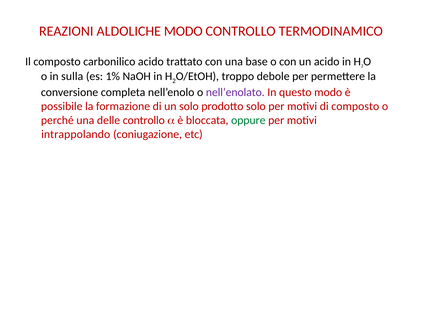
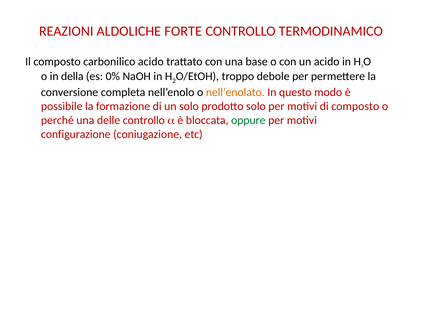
ALDOLICHE MODO: MODO -> FORTE (183, 31)
sulla: sulla -> della (72, 76)
1%: 1% -> 0% (113, 76)
nell’enolato colour: purple -> orange (235, 92)
intrappolando: intrappolando -> configurazione (76, 134)
